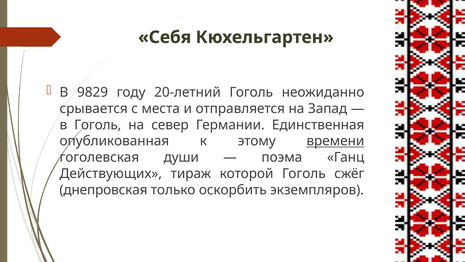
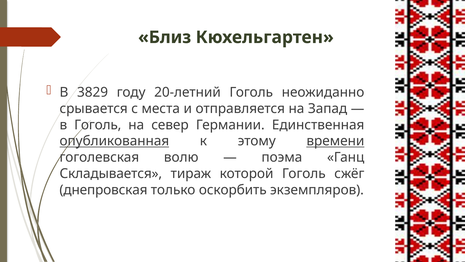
Себя: Себя -> Близ (165, 37)
9829: 9829 -> 3829 (93, 92)
опубликованная underline: none -> present (114, 141)
души: души -> волю (181, 157)
Действующих: Действующих -> Складывается (111, 173)
